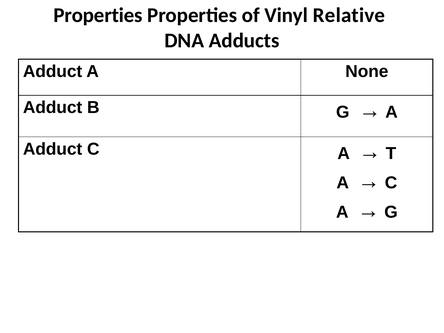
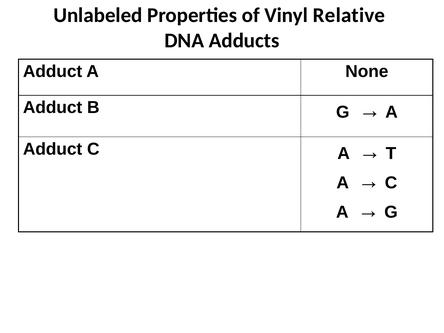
Properties: Properties -> Unlabeled (98, 15)
